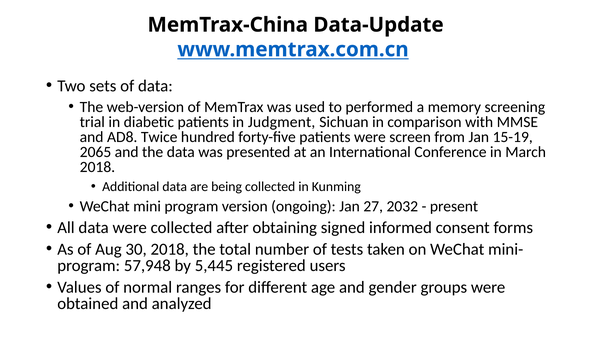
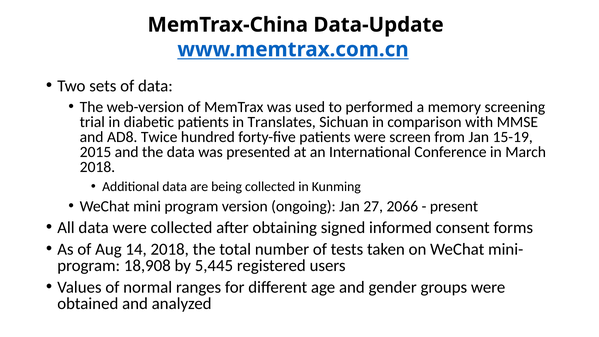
Judgment: Judgment -> Translates (282, 122)
2065: 2065 -> 2015 (95, 152)
2032: 2032 -> 2066 (402, 206)
30: 30 -> 14 (136, 249)
57,948: 57,948 -> 18,908 (147, 265)
